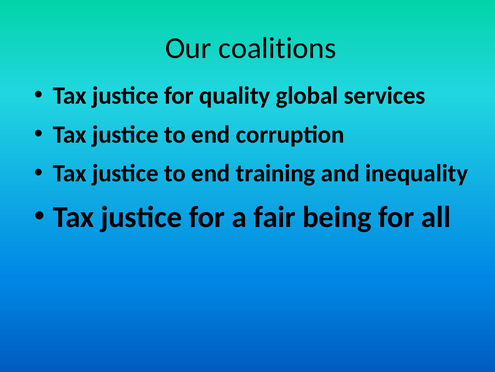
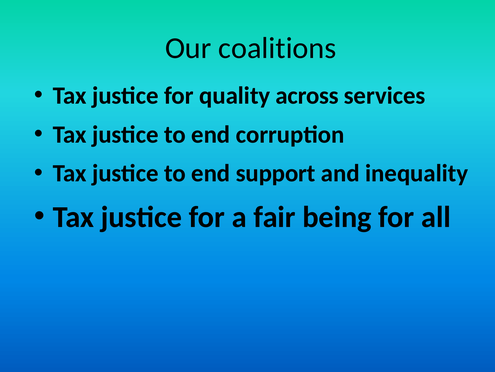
global: global -> across (307, 96)
training: training -> support (276, 173)
